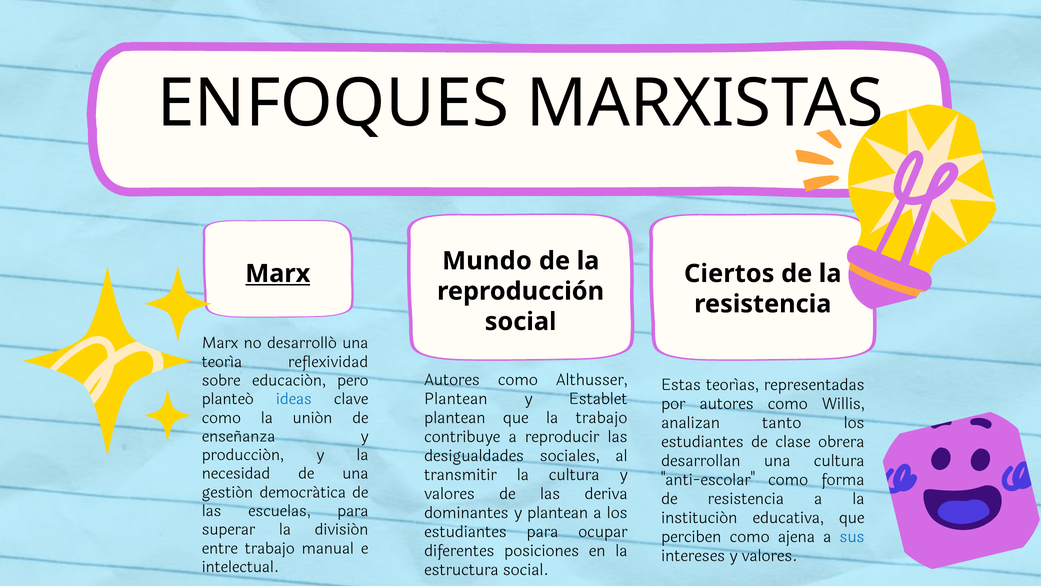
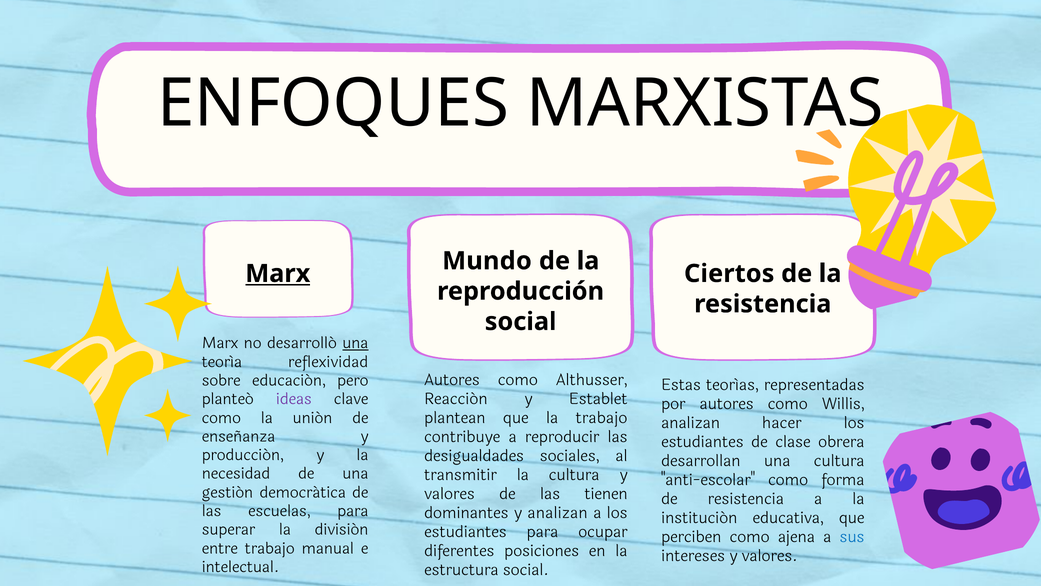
una underline: none -> present (355, 343)
Plantean: Plantean -> Reacción (456, 399)
ideas colour: blue -> purple (294, 399)
tanto: tanto -> hacer (782, 423)
deriva: deriva -> tienen (606, 493)
y plantean: plantean -> analizan (558, 512)
